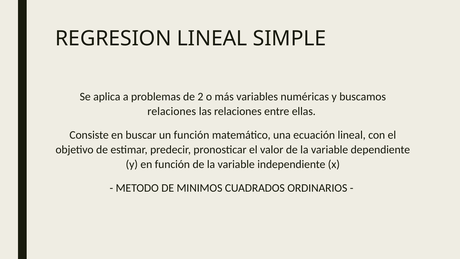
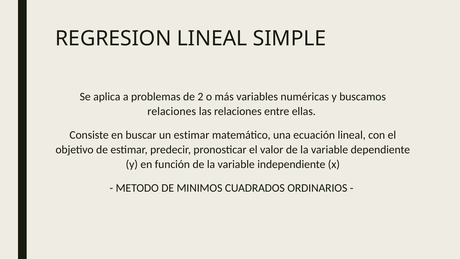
un función: función -> estimar (192, 135)
